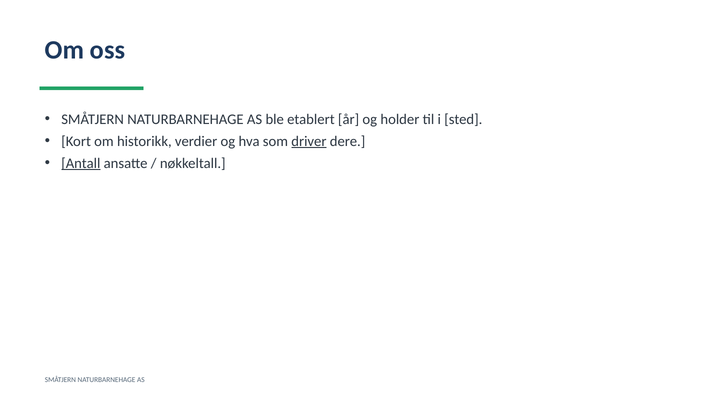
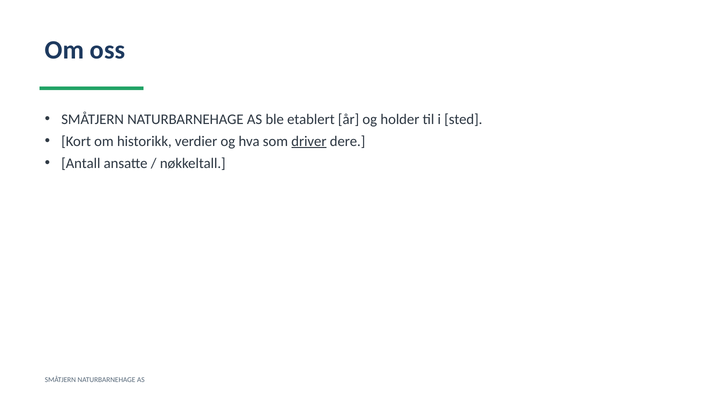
Antall underline: present -> none (81, 163)
